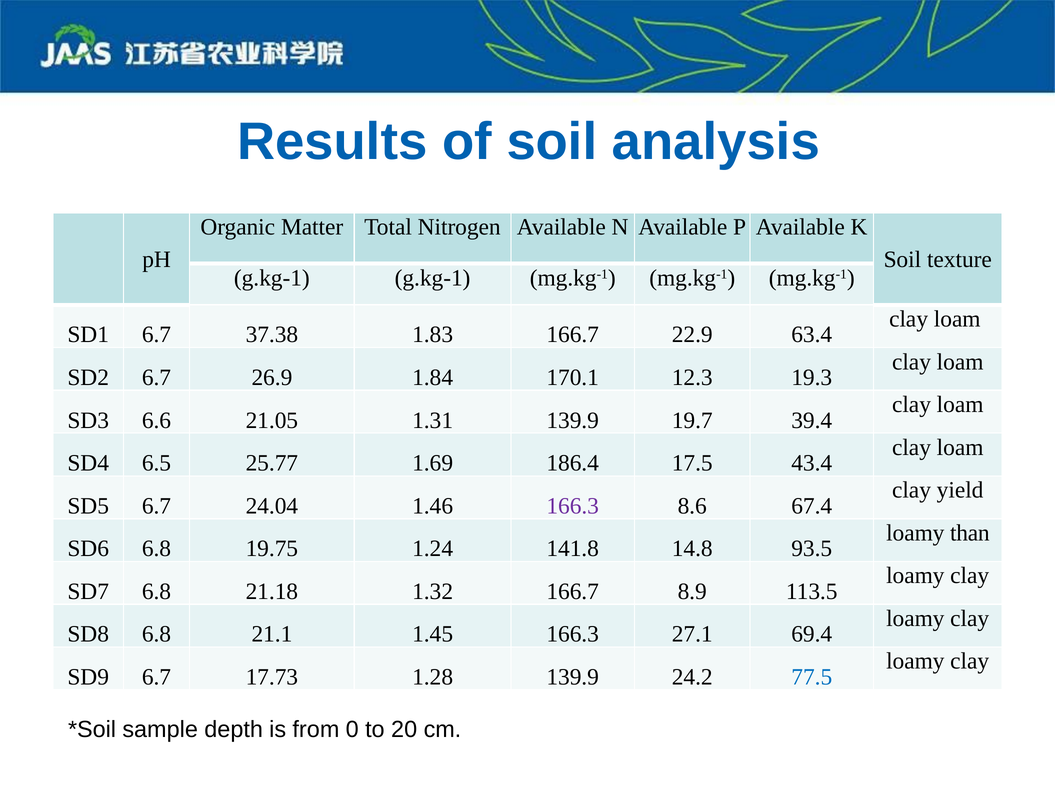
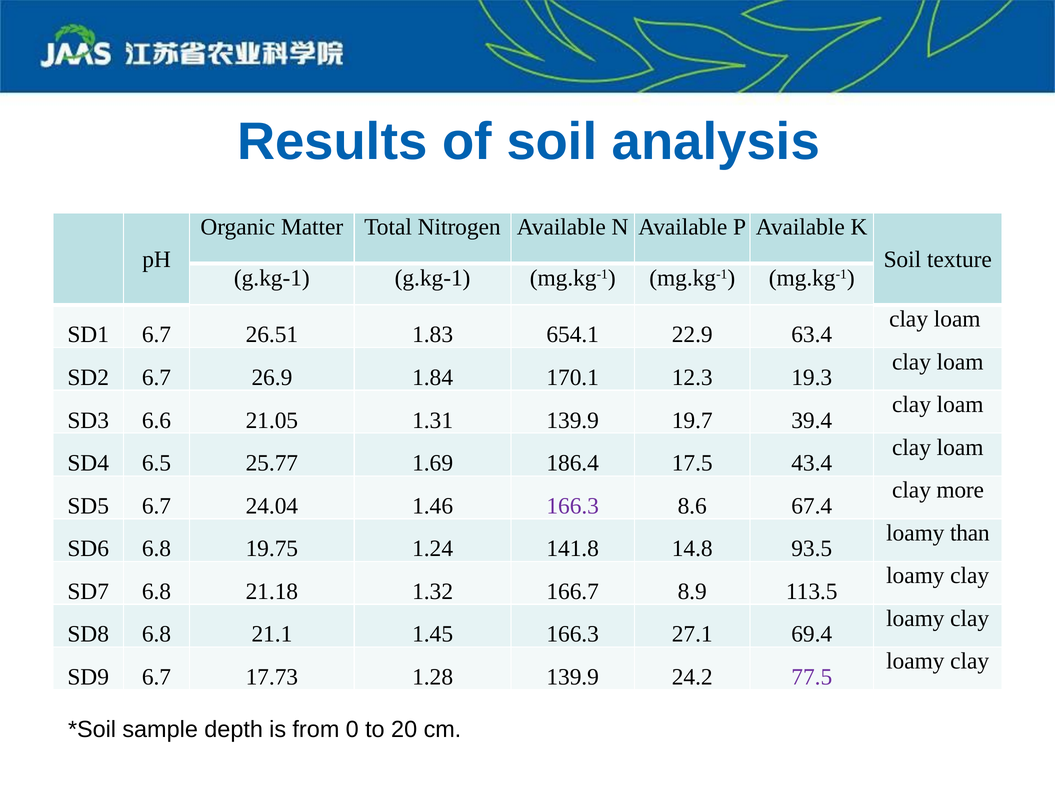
37.38: 37.38 -> 26.51 (272, 335)
1.83 166.7: 166.7 -> 654.1 (573, 335)
yield: yield -> more (960, 490)
77.5 colour: blue -> purple (812, 677)
